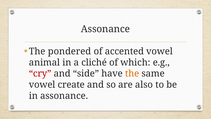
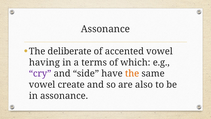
pondered: pondered -> deliberate (70, 51)
animal: animal -> having (44, 62)
cliché: cliché -> terms (94, 62)
cry colour: red -> purple (40, 73)
